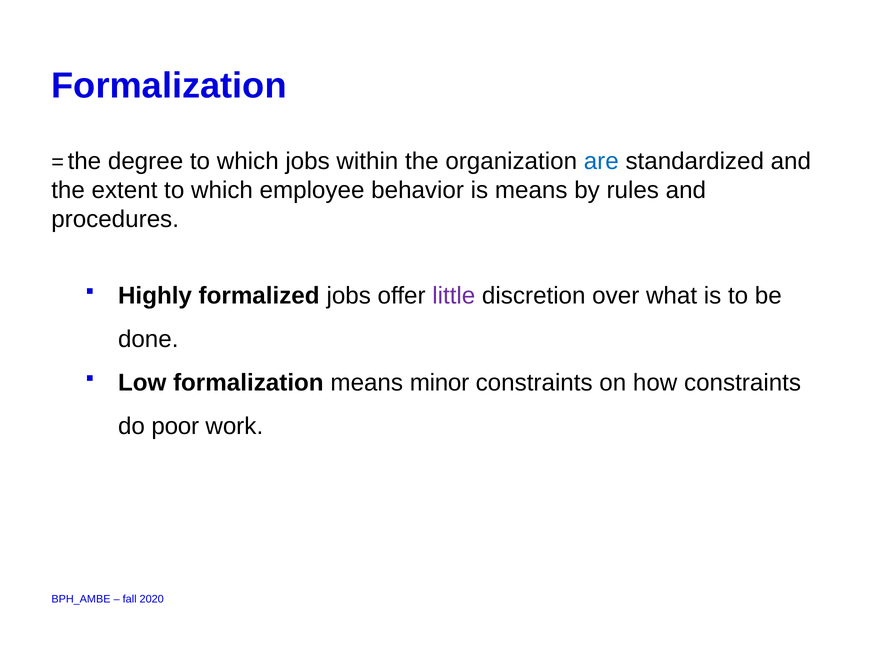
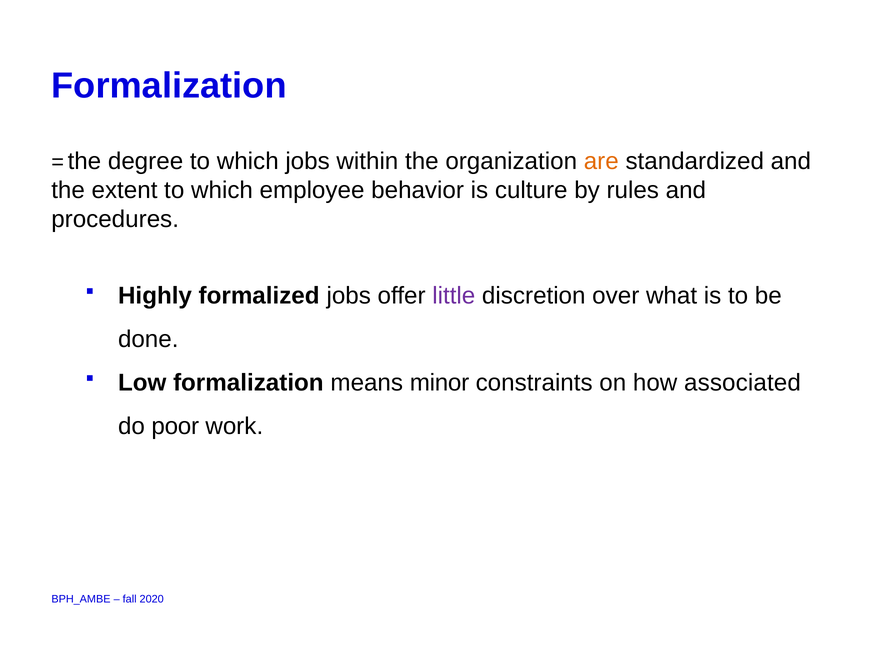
are colour: blue -> orange (601, 161)
is means: means -> culture (531, 190)
how constraints: constraints -> associated (742, 382)
